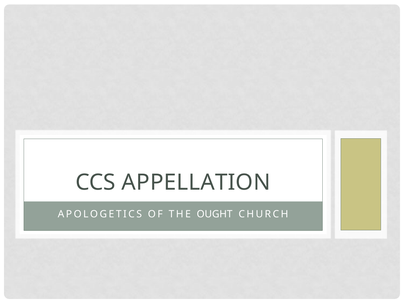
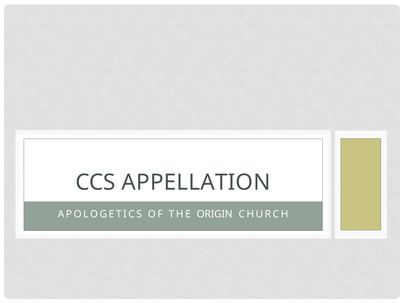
OUGHT: OUGHT -> ORIGIN (215, 214)
